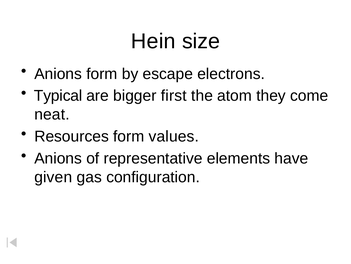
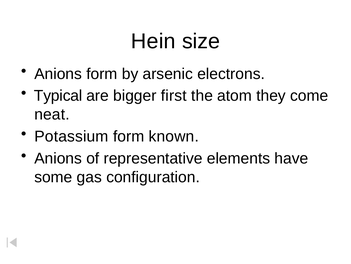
escape: escape -> arsenic (168, 74)
Resources: Resources -> Potassium (71, 136)
values: values -> known (174, 136)
given: given -> some (53, 177)
